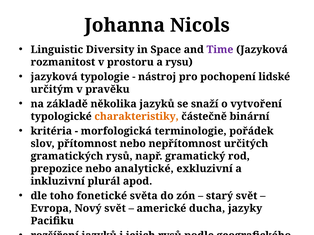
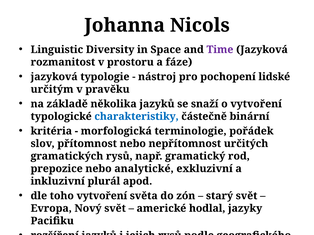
rysu: rysu -> fáze (179, 62)
charakteristiky colour: orange -> blue (137, 117)
toho fonetické: fonetické -> vytvoření (102, 196)
ducha: ducha -> hodlal (207, 209)
